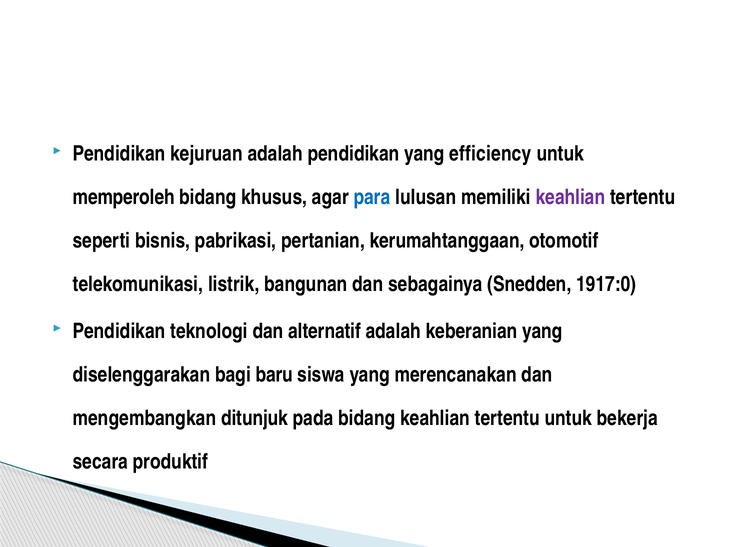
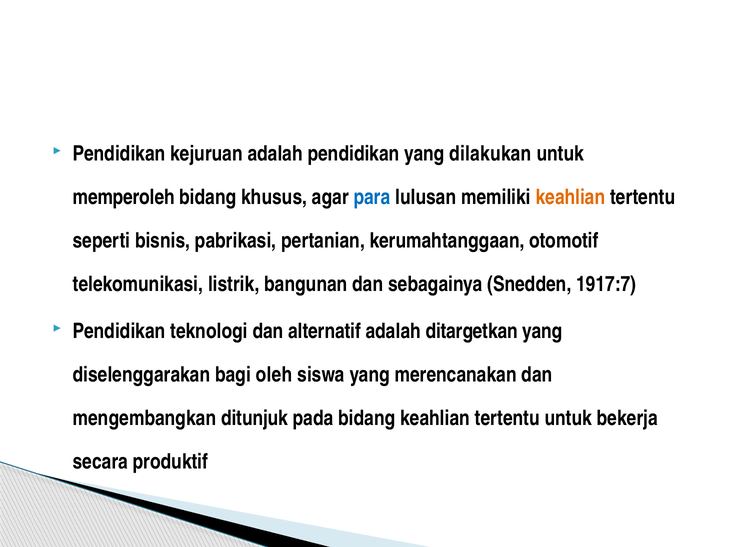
efficiency: efficiency -> dilakukan (490, 154)
keahlian colour: purple -> orange (570, 197)
1917:0: 1917:0 -> 1917:7 (606, 284)
keberanian: keberanian -> ditargetkan (472, 331)
baru: baru -> oleh (274, 375)
